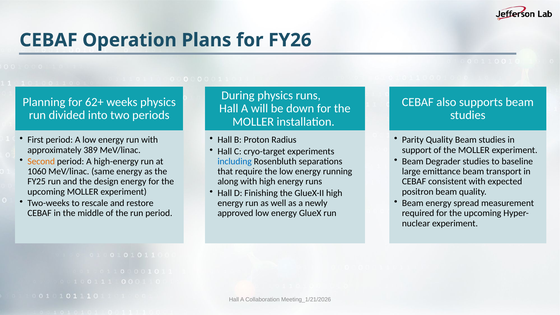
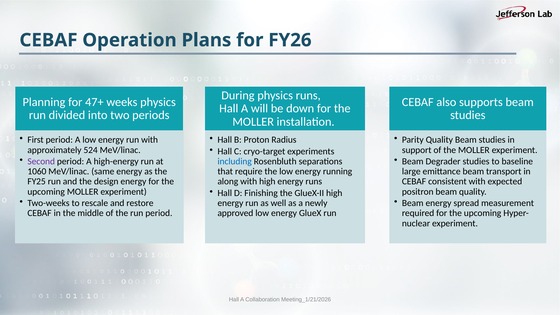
62+: 62+ -> 47+ (94, 102)
389: 389 -> 524 (91, 150)
Second colour: orange -> purple (41, 161)
